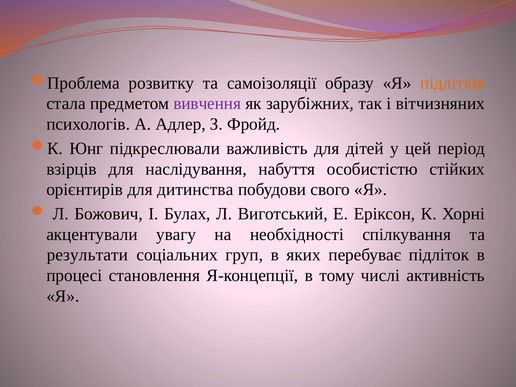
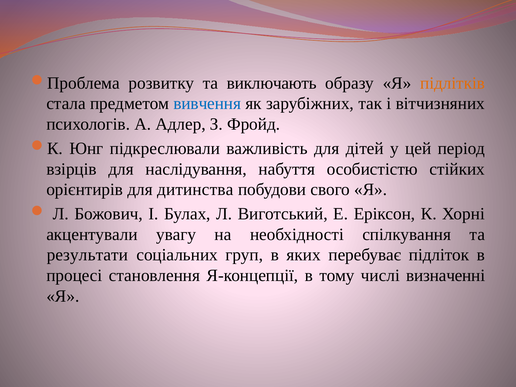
самоізоляції: самоізоляції -> виключають (272, 83)
вивчення colour: purple -> blue (207, 104)
активність: активність -> визначенні (446, 276)
